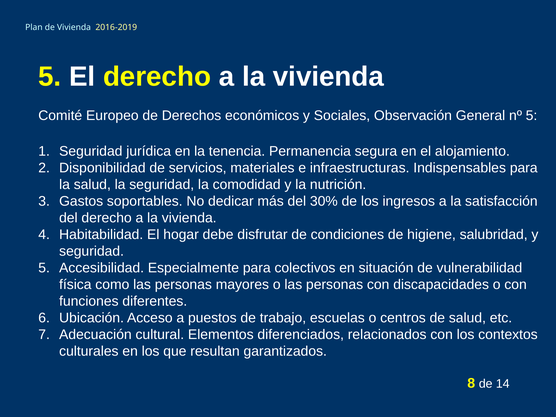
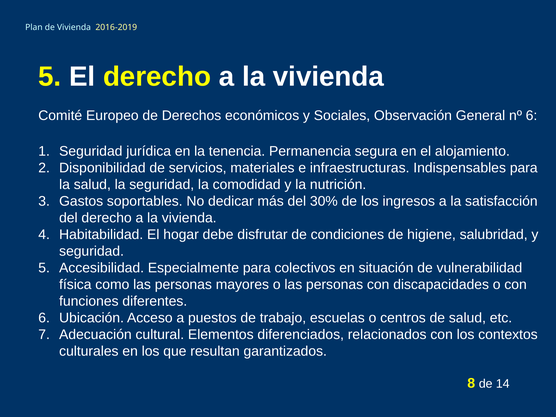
nº 5: 5 -> 6 (532, 116)
